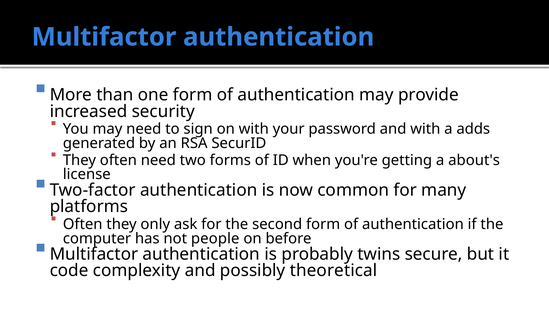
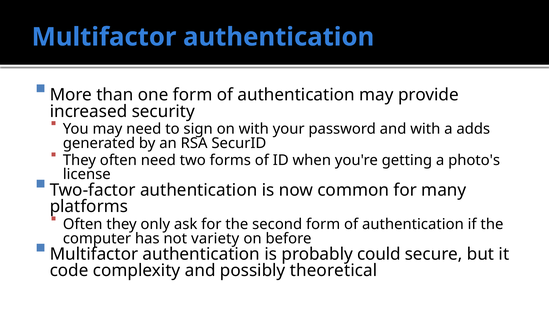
about's: about's -> photo's (474, 160)
people: people -> variety (215, 238)
twins: twins -> could (379, 254)
